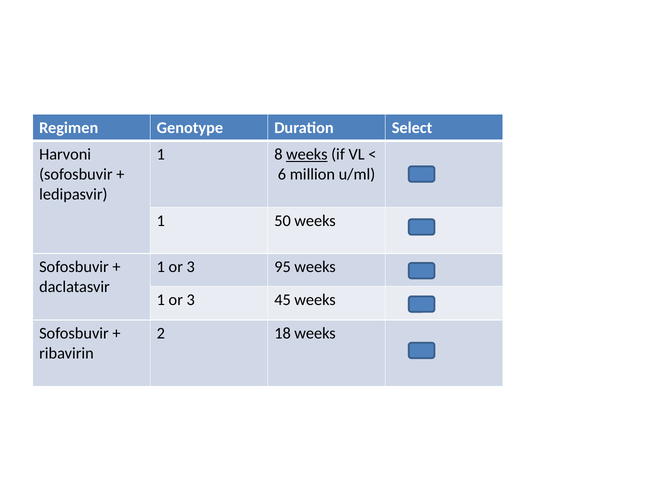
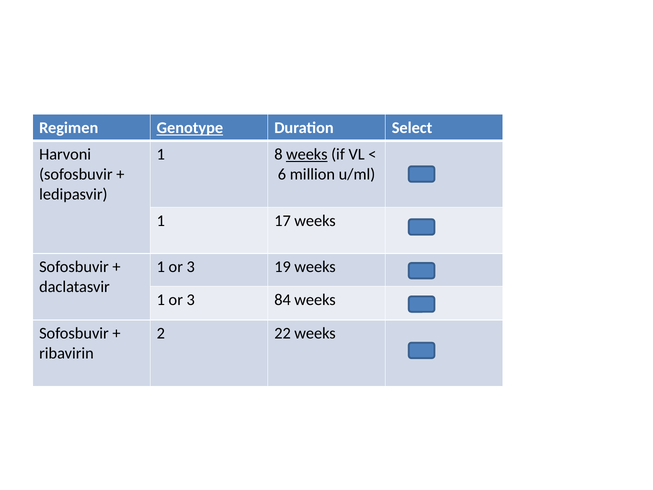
Genotype underline: none -> present (190, 128)
50: 50 -> 17 (283, 221)
95: 95 -> 19 (283, 267)
45: 45 -> 84 (283, 300)
18: 18 -> 22 (283, 333)
